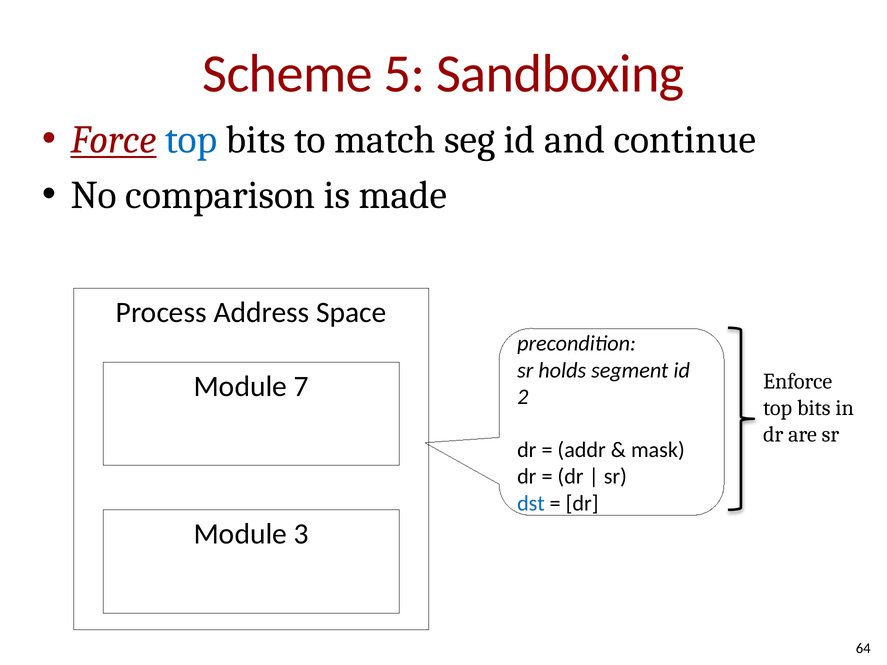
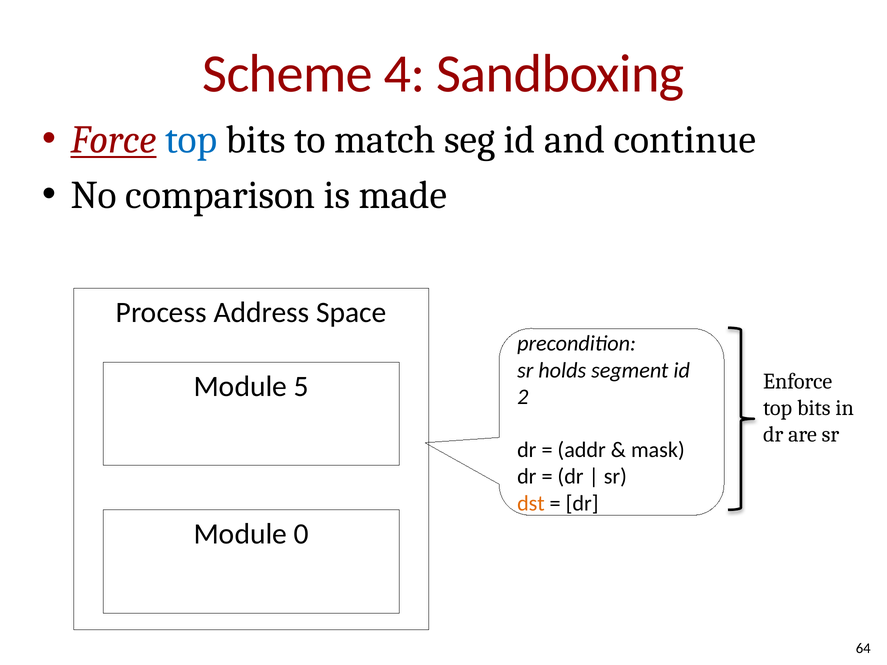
5: 5 -> 4 (405, 74)
7: 7 -> 5 (301, 386)
dst colour: blue -> orange (531, 503)
3: 3 -> 0 (301, 534)
